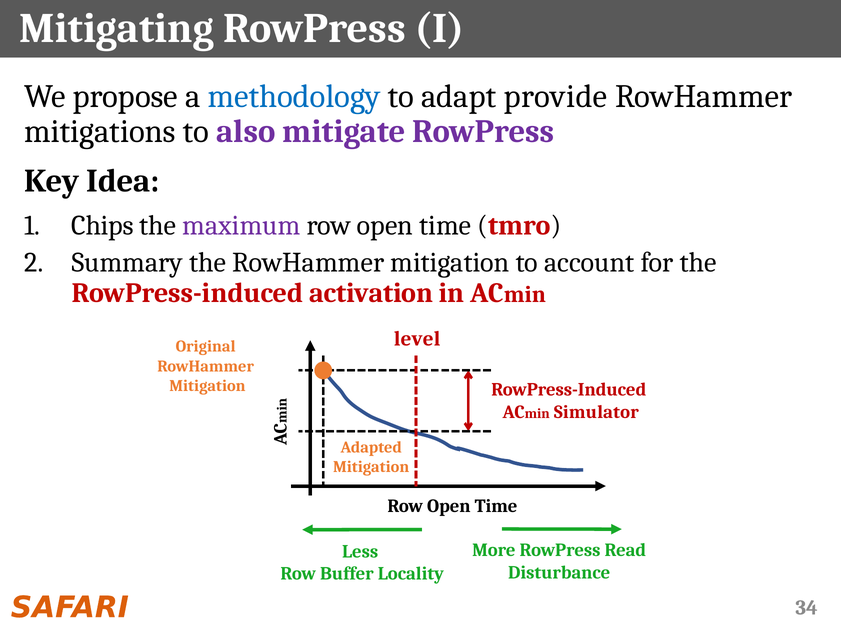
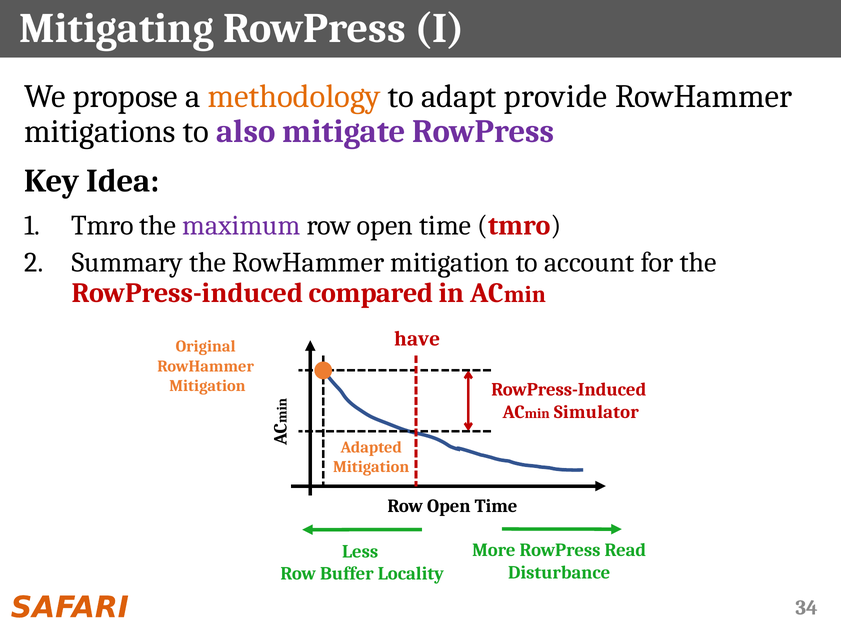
methodology colour: blue -> orange (294, 96)
Chips: Chips -> Tmro (102, 225)
activation: activation -> compared (371, 293)
level: level -> have (417, 339)
